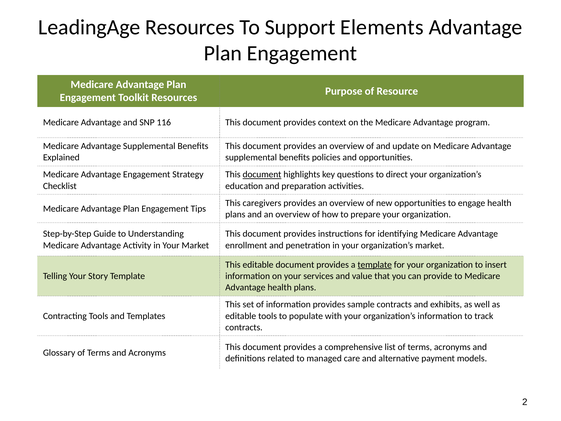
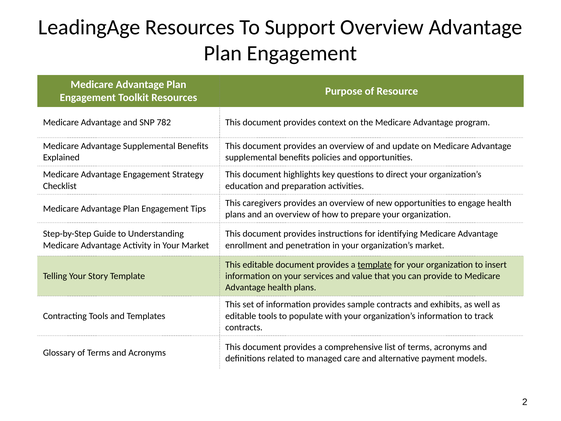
Support Elements: Elements -> Overview (382, 27)
116: 116 -> 782 (164, 122)
document underline: present -> none (262, 174)
